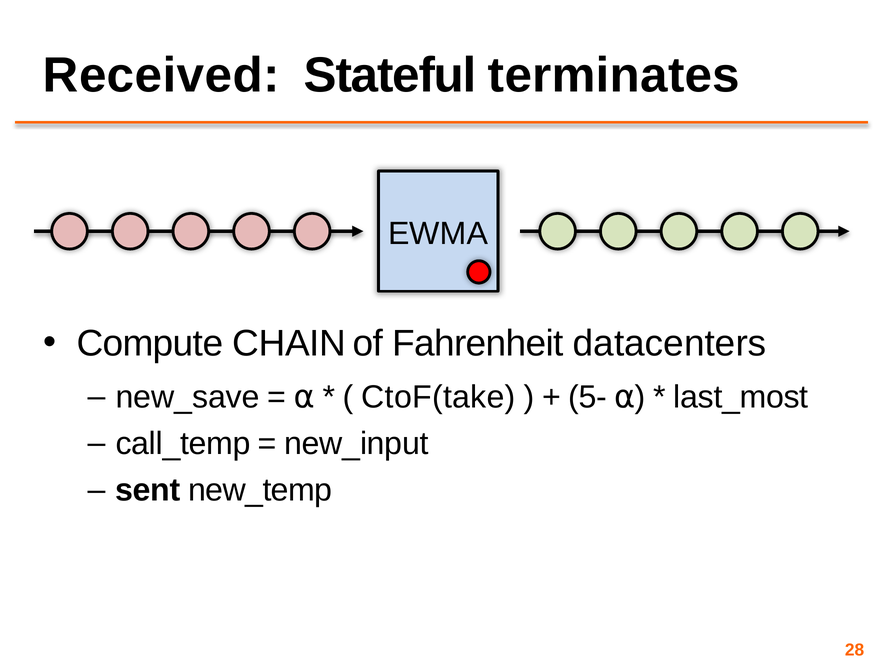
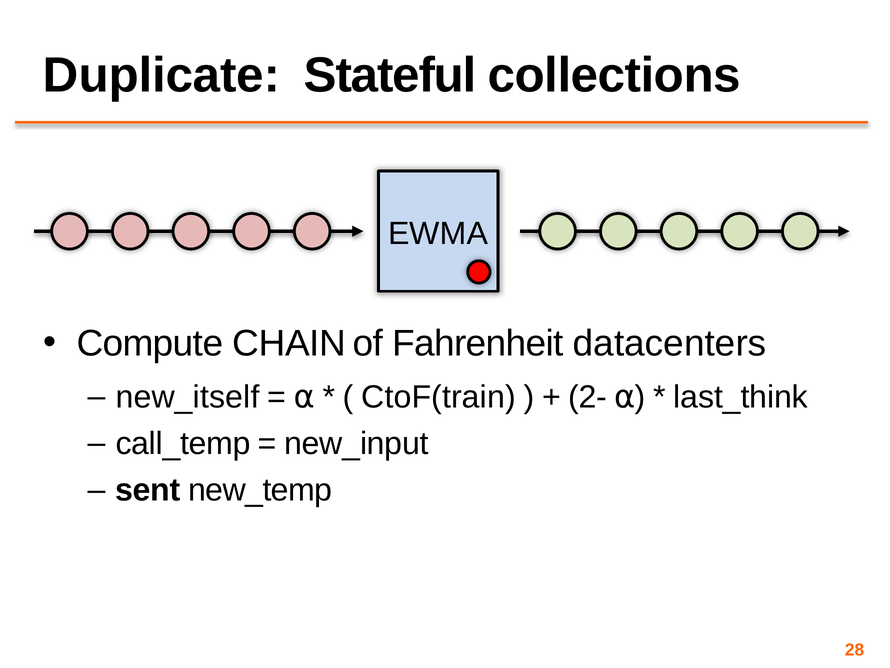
Received: Received -> Duplicate (162, 75)
terminates: terminates -> collections (614, 75)
new_save: new_save -> new_itself (188, 397)
CtoF(take: CtoF(take -> CtoF(train (439, 397)
5-: 5- -> 2- (588, 397)
last_most: last_most -> last_think (741, 397)
